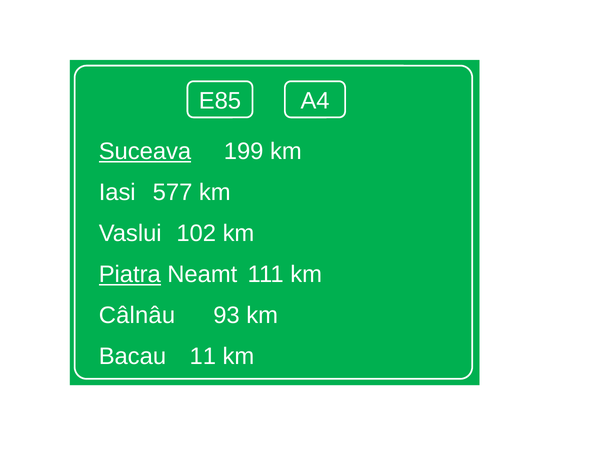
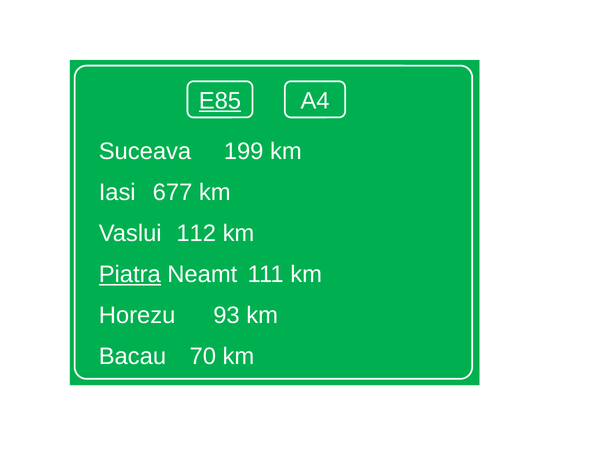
E85 underline: none -> present (220, 101)
Suceava underline: present -> none (145, 151)
577: 577 -> 677 (173, 192)
102: 102 -> 112 (196, 233)
Câlnâu: Câlnâu -> Horezu (137, 315)
11: 11 -> 70 (203, 356)
